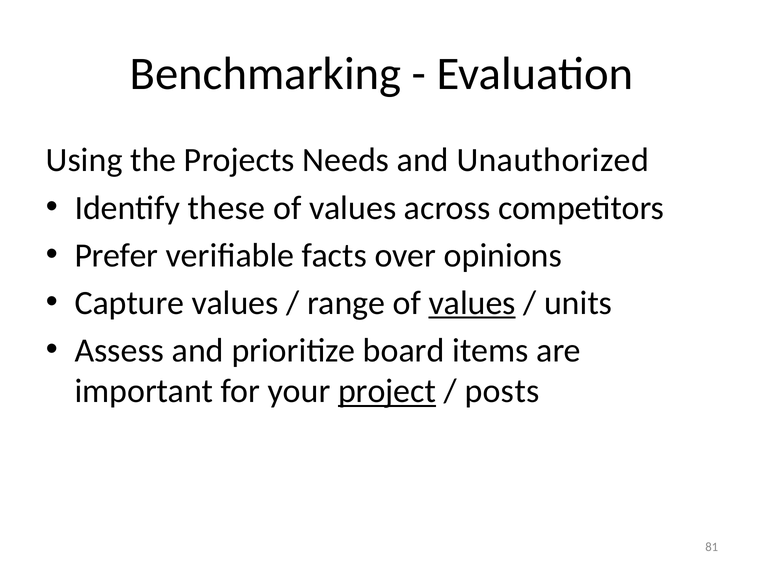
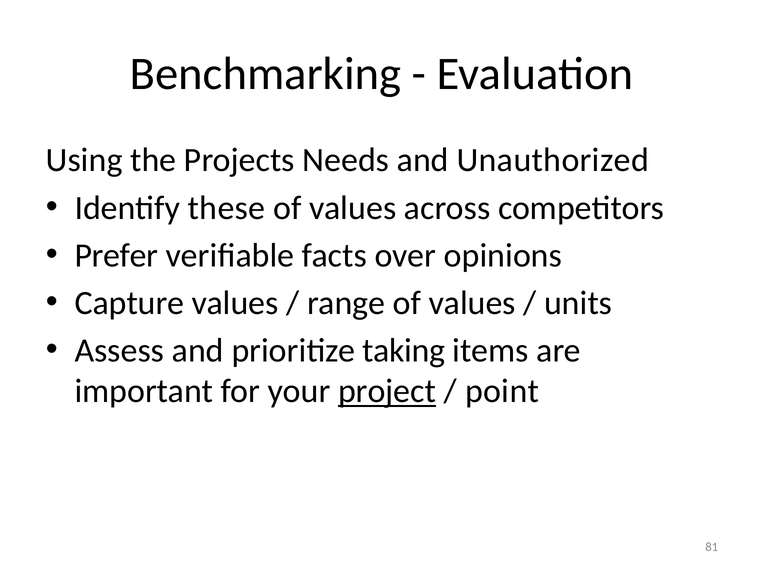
values underline: present -> none (472, 303)
board: board -> taking (404, 350)
posts: posts -> point (502, 391)
